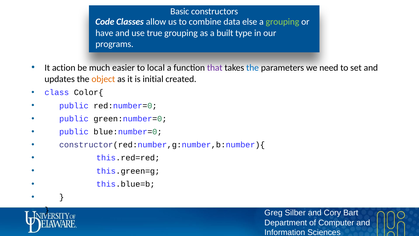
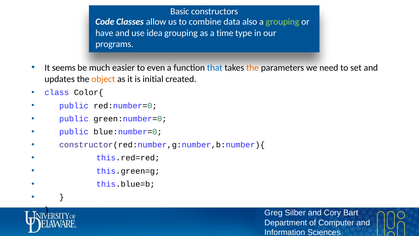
else: else -> also (250, 22)
true: true -> idea (155, 33)
built: built -> time (225, 33)
action: action -> seems (64, 68)
local: local -> even (156, 68)
that colour: purple -> blue (215, 68)
the colour: blue -> orange (253, 68)
